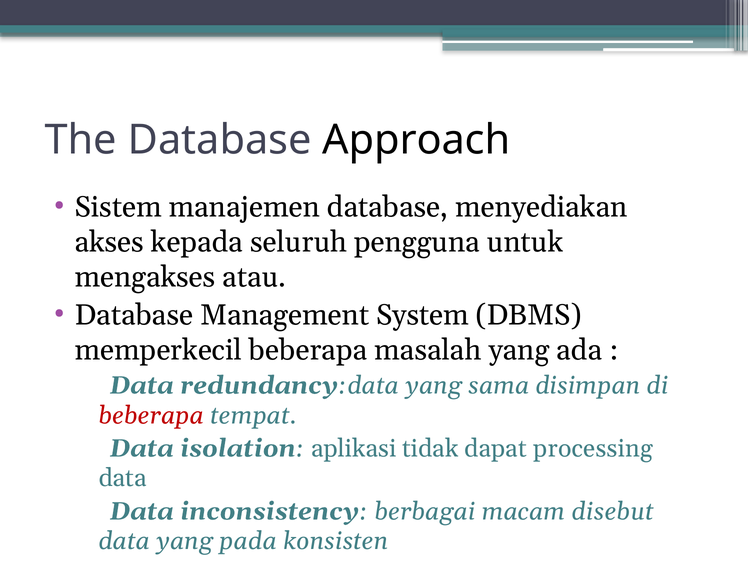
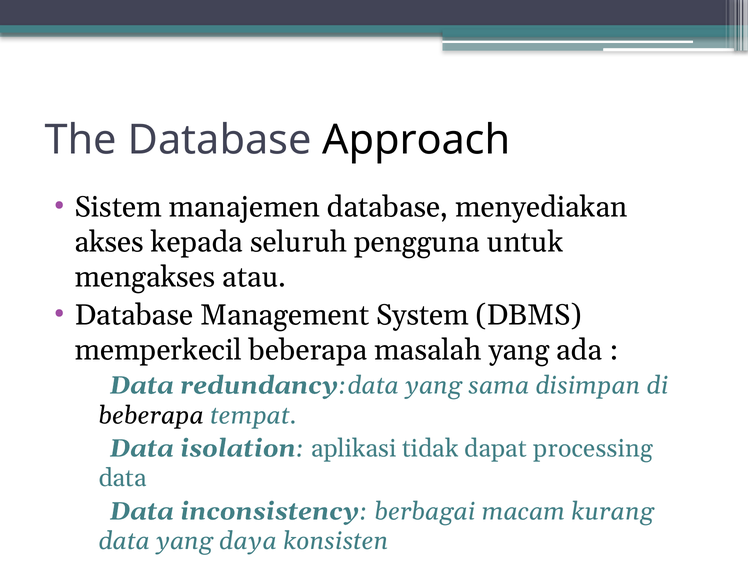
beberapa colour: red -> black (151, 415)
disebut: disebut -> kurang (613, 511)
pada: pada -> daya (248, 541)
